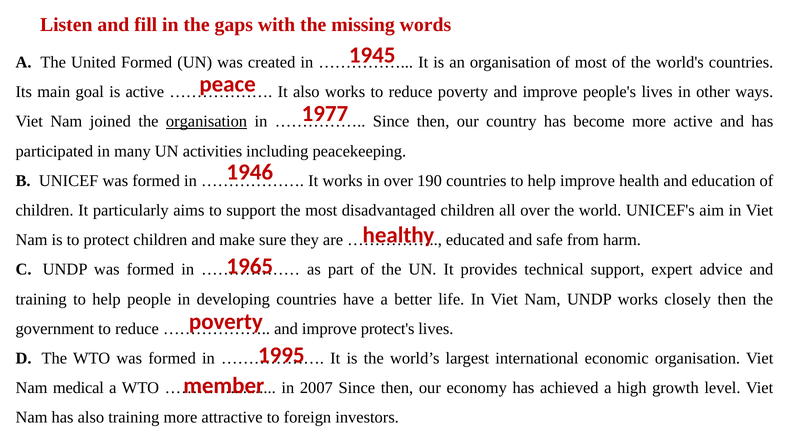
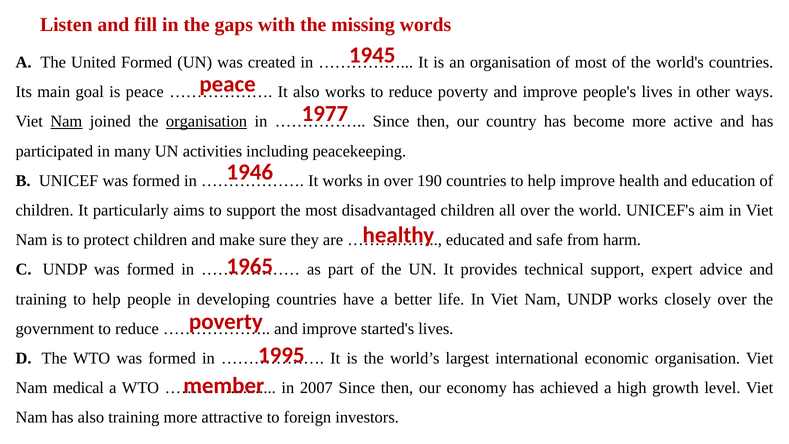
is active: active -> peace (145, 92)
Nam underline: none -> present (66, 121)
closely then: then -> over (732, 299)
protect's: protect's -> started's (388, 329)
